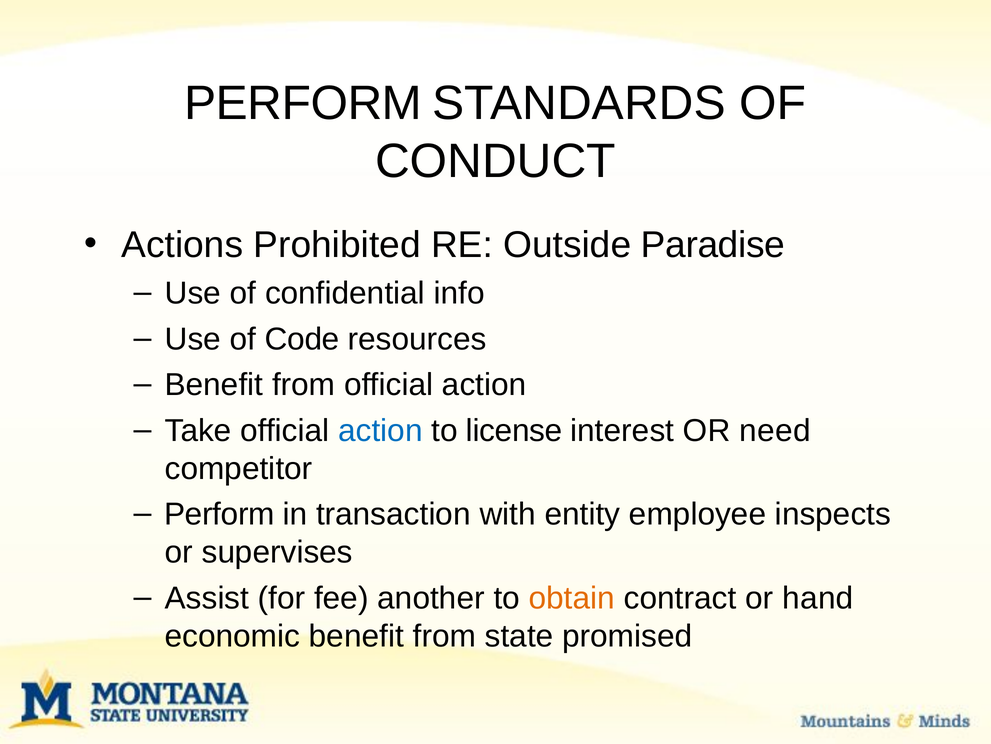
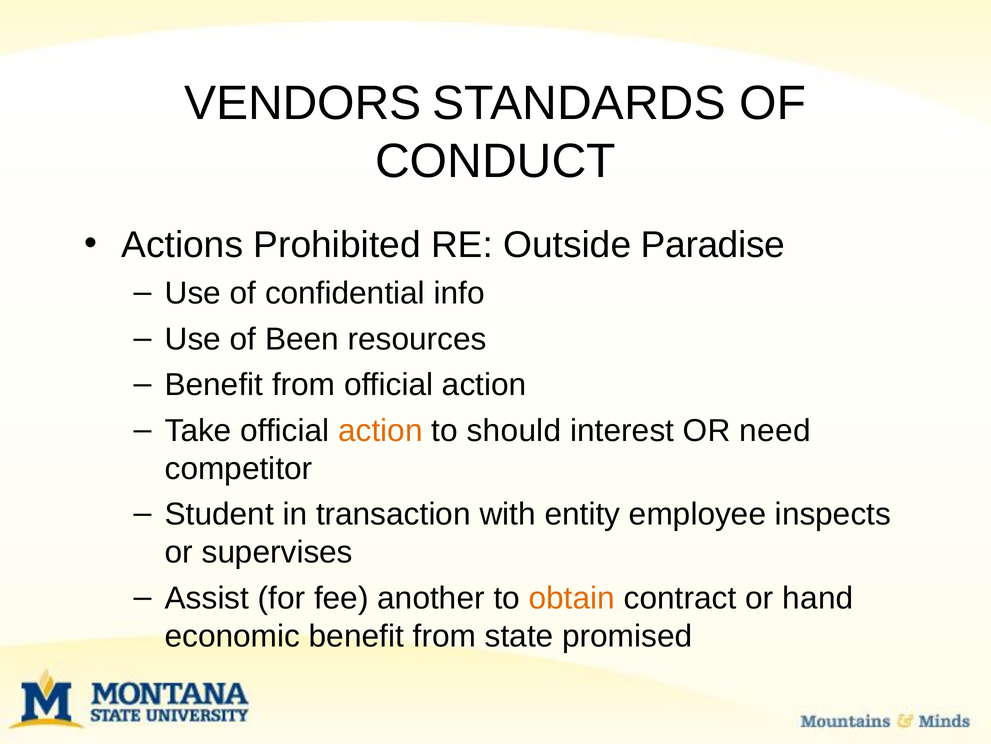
PERFORM: PERFORM -> VENDORS (303, 103)
Code: Code -> Been (302, 339)
action colour: blue -> orange (380, 430)
license: license -> should (514, 430)
Perform: Perform -> Student (219, 514)
